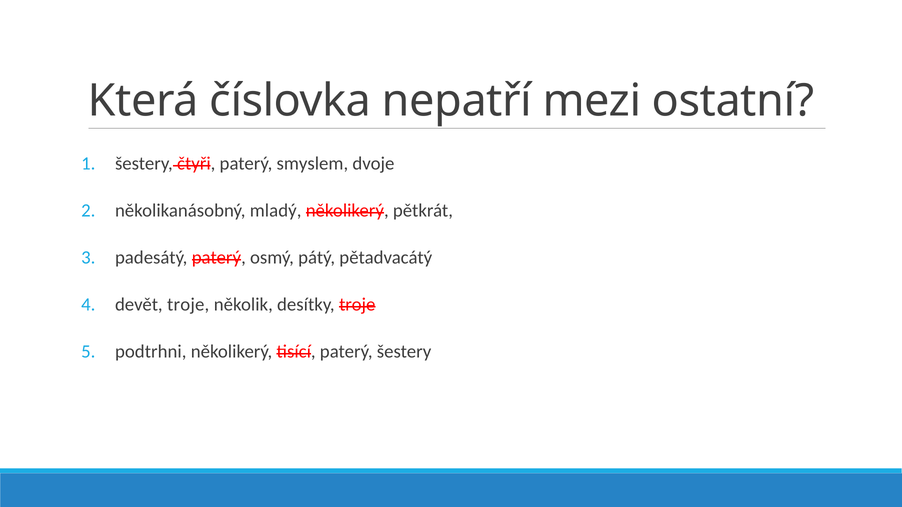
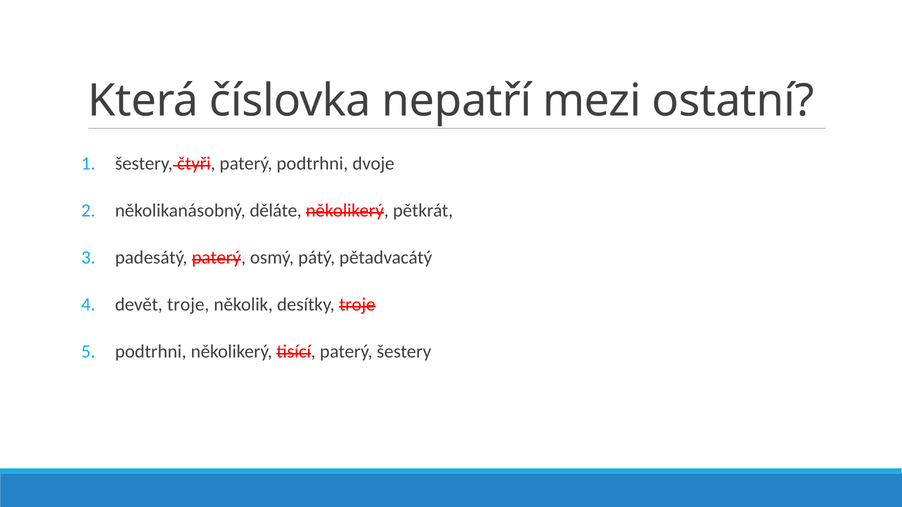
paterý smyslem: smyslem -> podtrhni (312, 164)
mladý: mladý -> děláte (276, 211)
